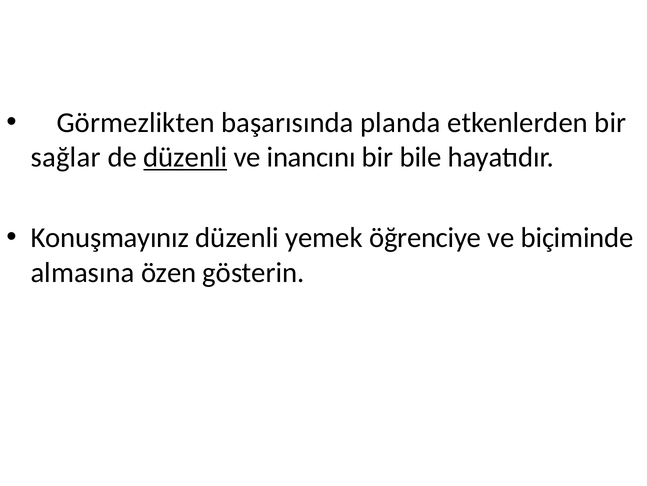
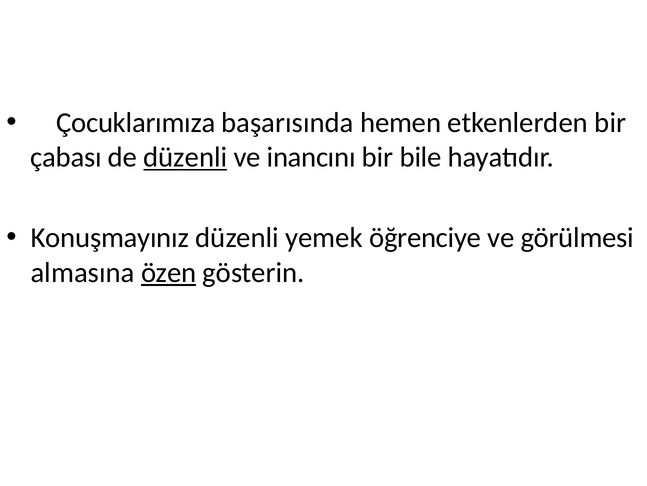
Görmezlikten: Görmezlikten -> Çocuklarımıza (136, 122)
planda: planda -> hemen (401, 122)
sağlar: sağlar -> çabası (66, 157)
biçiminde: biçiminde -> görülmesi (577, 238)
özen underline: none -> present (169, 272)
